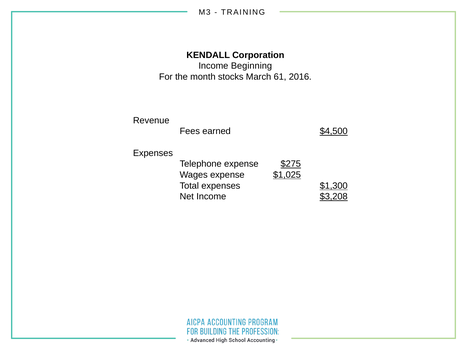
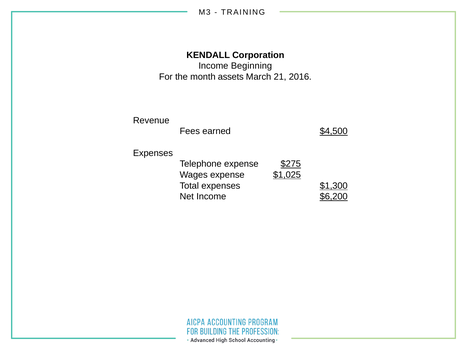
stocks: stocks -> assets (231, 77)
61: 61 -> 21 (280, 77)
$3,208: $3,208 -> $6,200 (334, 197)
